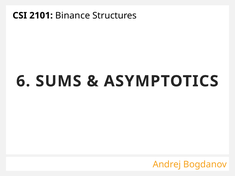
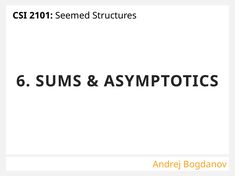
Binance: Binance -> Seemed (73, 16)
